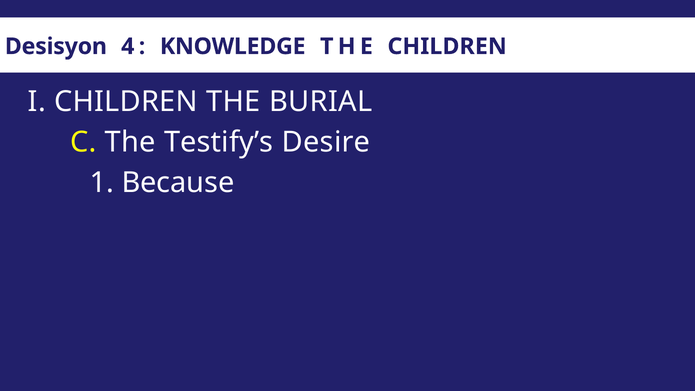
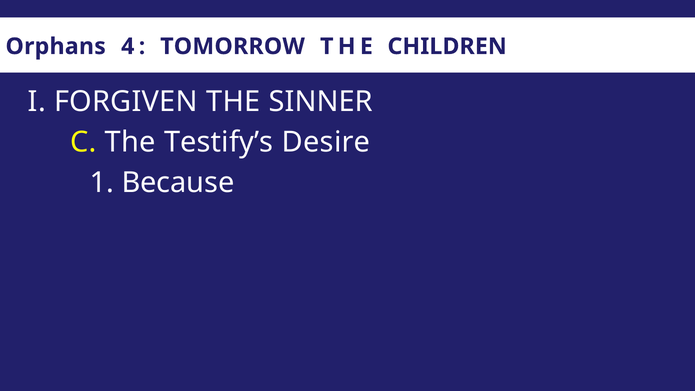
Desisyon: Desisyon -> Orphans (56, 46)
KNOWLEDGE: KNOWLEDGE -> TOMORROW (233, 46)
I CHILDREN: CHILDREN -> FORGIVEN (126, 102)
BURIAL: BURIAL -> SINNER (321, 102)
